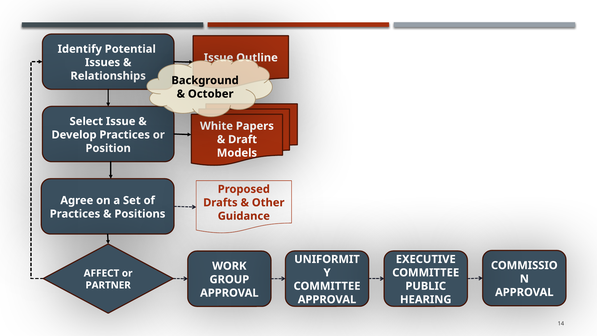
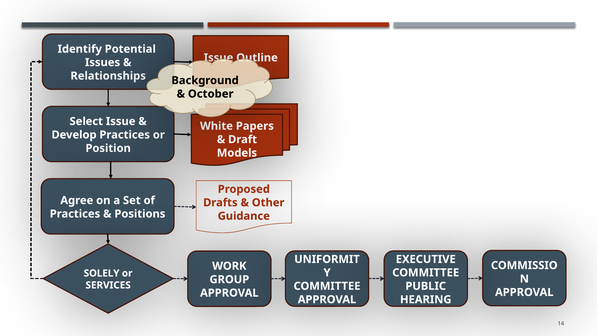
AFFECT: AFFECT -> SOLELY (102, 273)
PARTNER: PARTNER -> SERVICES (108, 285)
